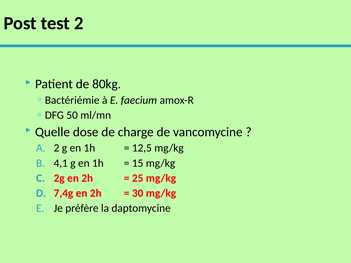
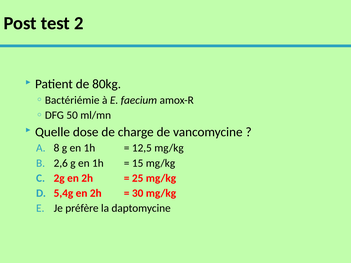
2: 2 -> 8 (56, 148)
4,1: 4,1 -> 2,6 (61, 163)
7,4g: 7,4g -> 5,4g (63, 193)
